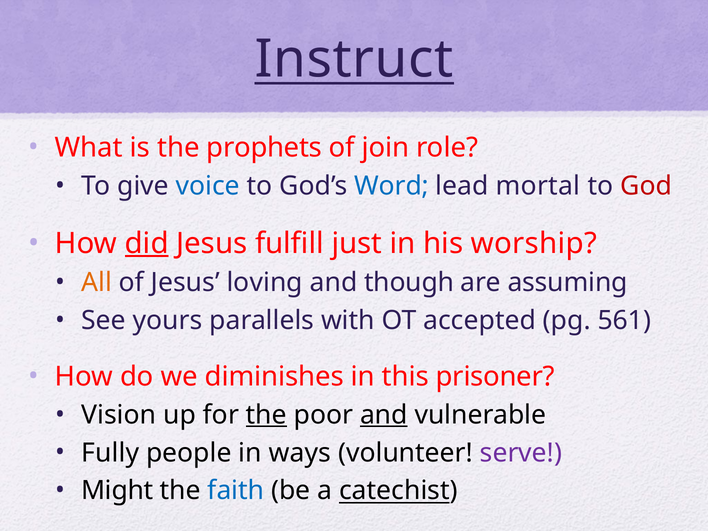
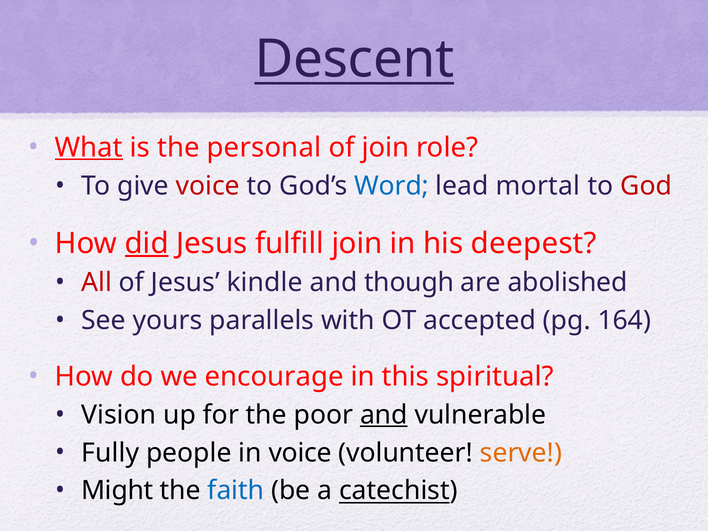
Instruct: Instruct -> Descent (355, 59)
What underline: none -> present (89, 148)
prophets: prophets -> personal (264, 148)
voice colour: blue -> red (208, 186)
fulfill just: just -> join (357, 243)
worship: worship -> deepest (534, 243)
All colour: orange -> red (97, 283)
loving: loving -> kindle (265, 283)
assuming: assuming -> abolished (568, 283)
561: 561 -> 164 (624, 320)
diminishes: diminishes -> encourage (274, 377)
prisoner: prisoner -> spiritual (495, 377)
the underline: present -> none (266, 415)
in ways: ways -> voice (300, 453)
serve colour: purple -> orange (521, 453)
